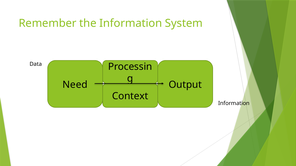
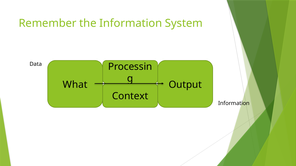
Need: Need -> What (75, 85)
